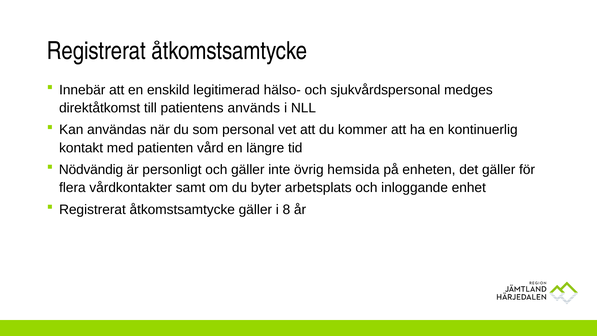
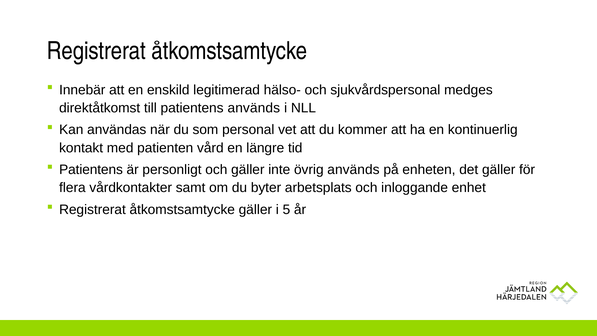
Nödvändig: Nödvändig -> Patientens (91, 170)
övrig hemsida: hemsida -> används (353, 170)
8: 8 -> 5 (286, 209)
